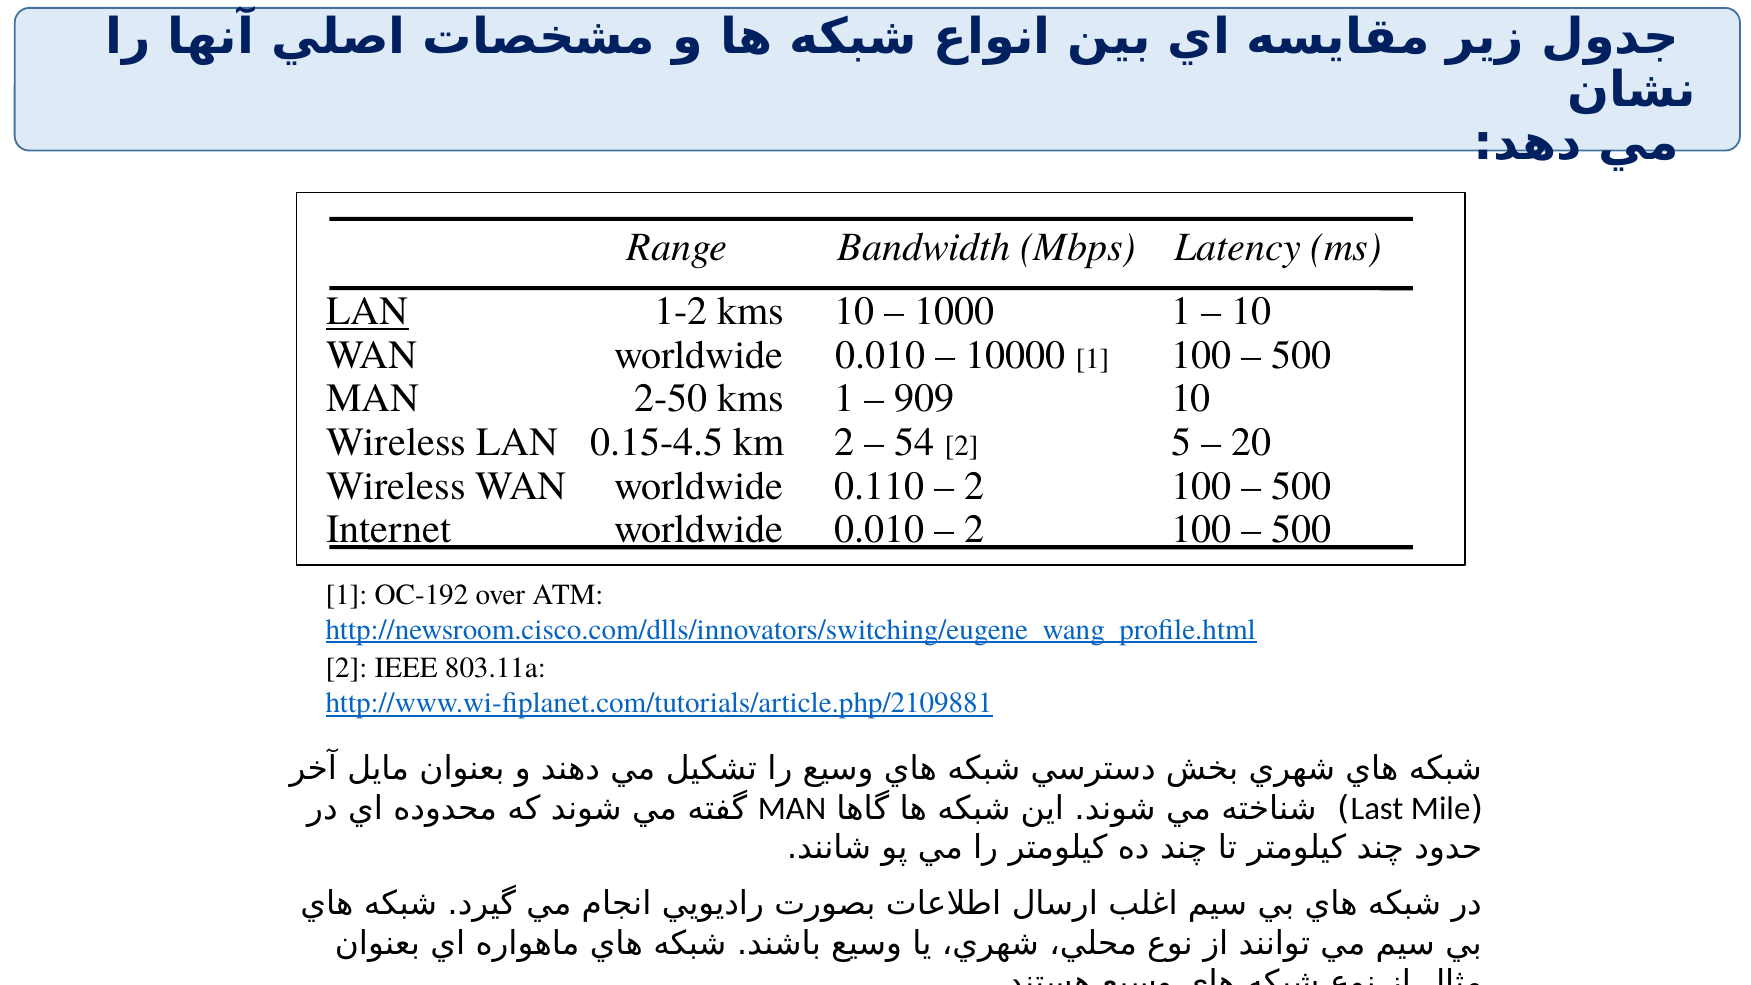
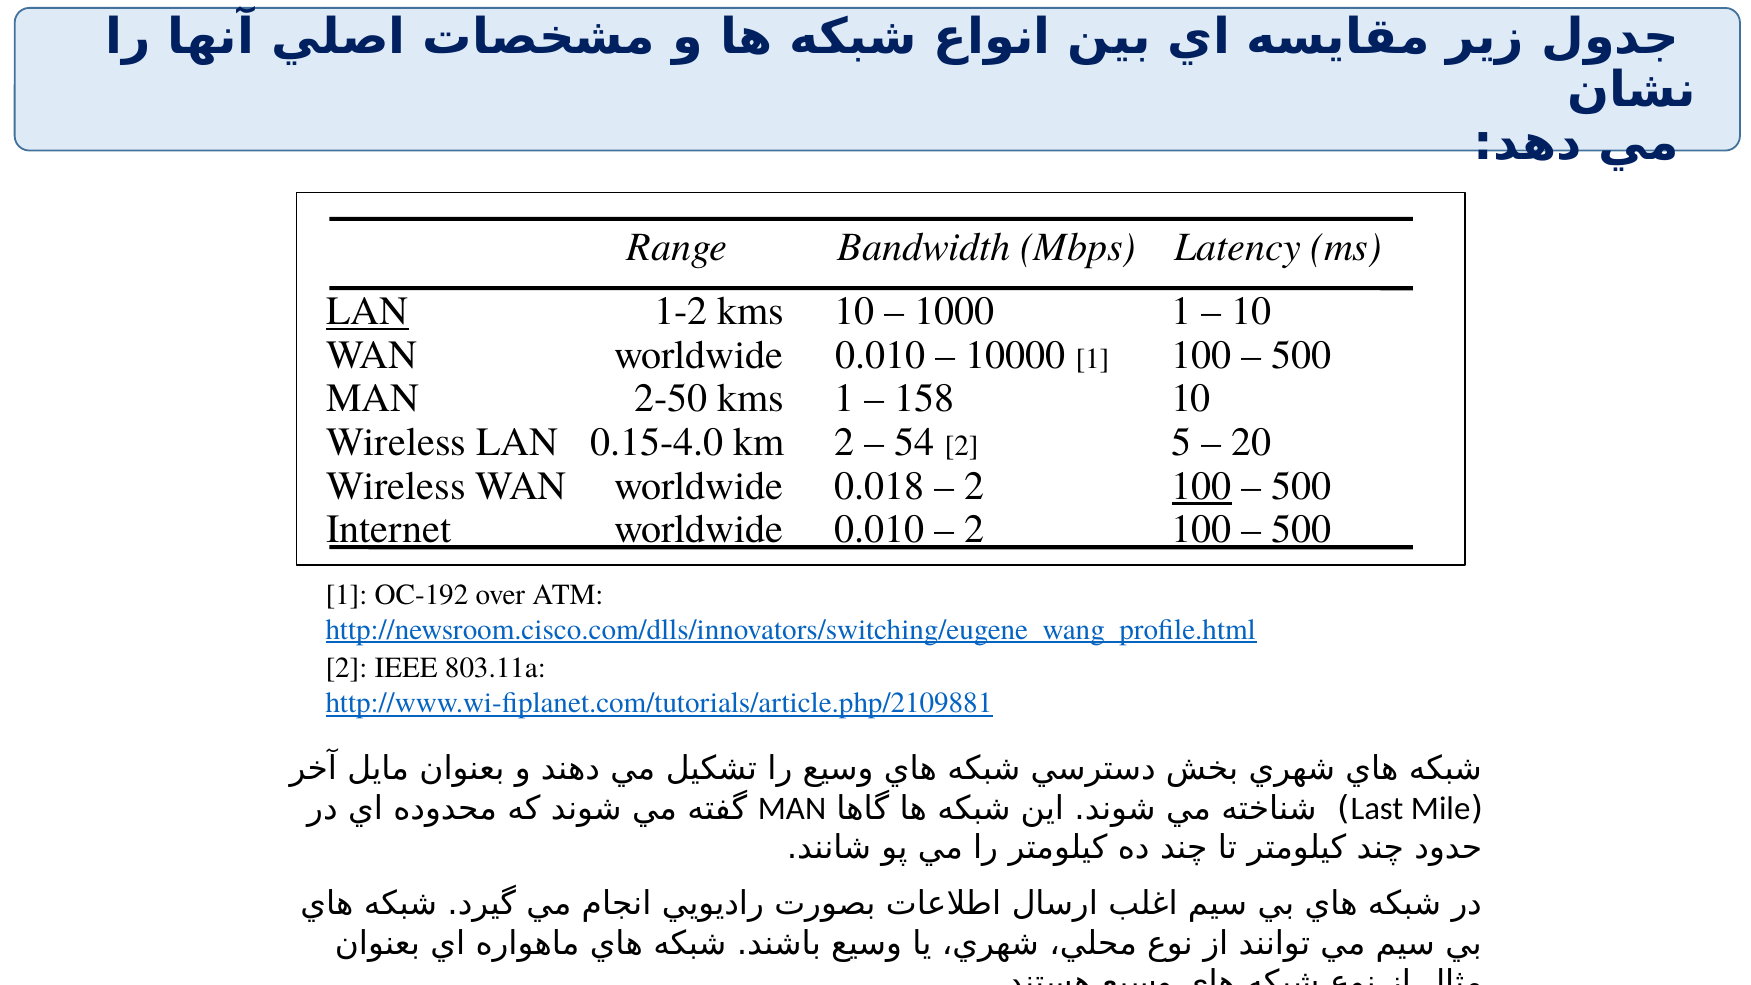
909: 909 -> 158 (924, 399)
0.15-4.5: 0.15-4.5 -> 0.15-4.0 (657, 443)
0.110: 0.110 -> 0.018 (880, 486)
100 underline: none -> present (1202, 486)
